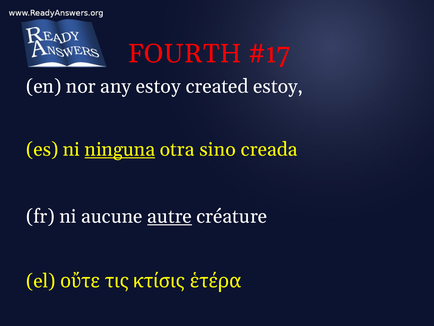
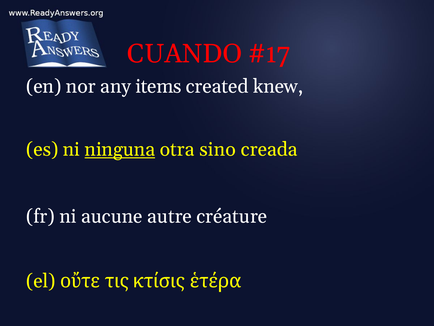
FOURTH: FOURTH -> CUANDO (185, 54)
any estoy: estoy -> items (158, 86)
created estoy: estoy -> knew (278, 86)
autre underline: present -> none (170, 216)
